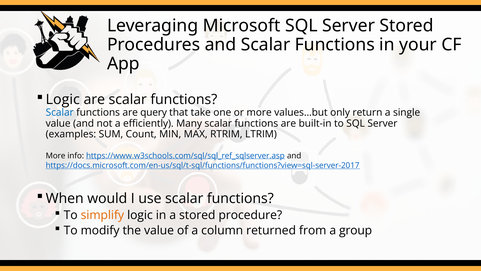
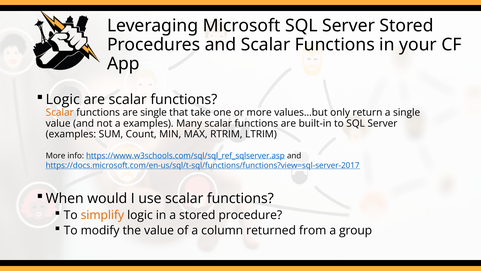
Scalar colour: blue -> orange (60, 112)
are query: query -> single (154, 112)
a efficiently: efficiently -> examples (148, 123)
